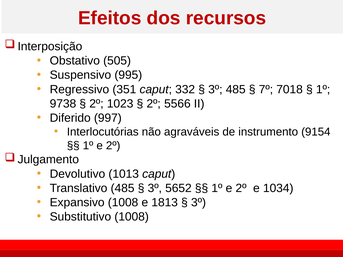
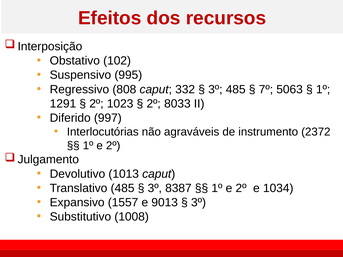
505: 505 -> 102 (117, 61)
351: 351 -> 808 (124, 89)
7018: 7018 -> 5063 (290, 89)
9738: 9738 -> 1291 (63, 104)
5566: 5566 -> 8033 (177, 104)
9154: 9154 -> 2372 (316, 132)
5652: 5652 -> 8387 (178, 188)
Expansivo 1008: 1008 -> 1557 (123, 203)
1813: 1813 -> 9013 (165, 203)
